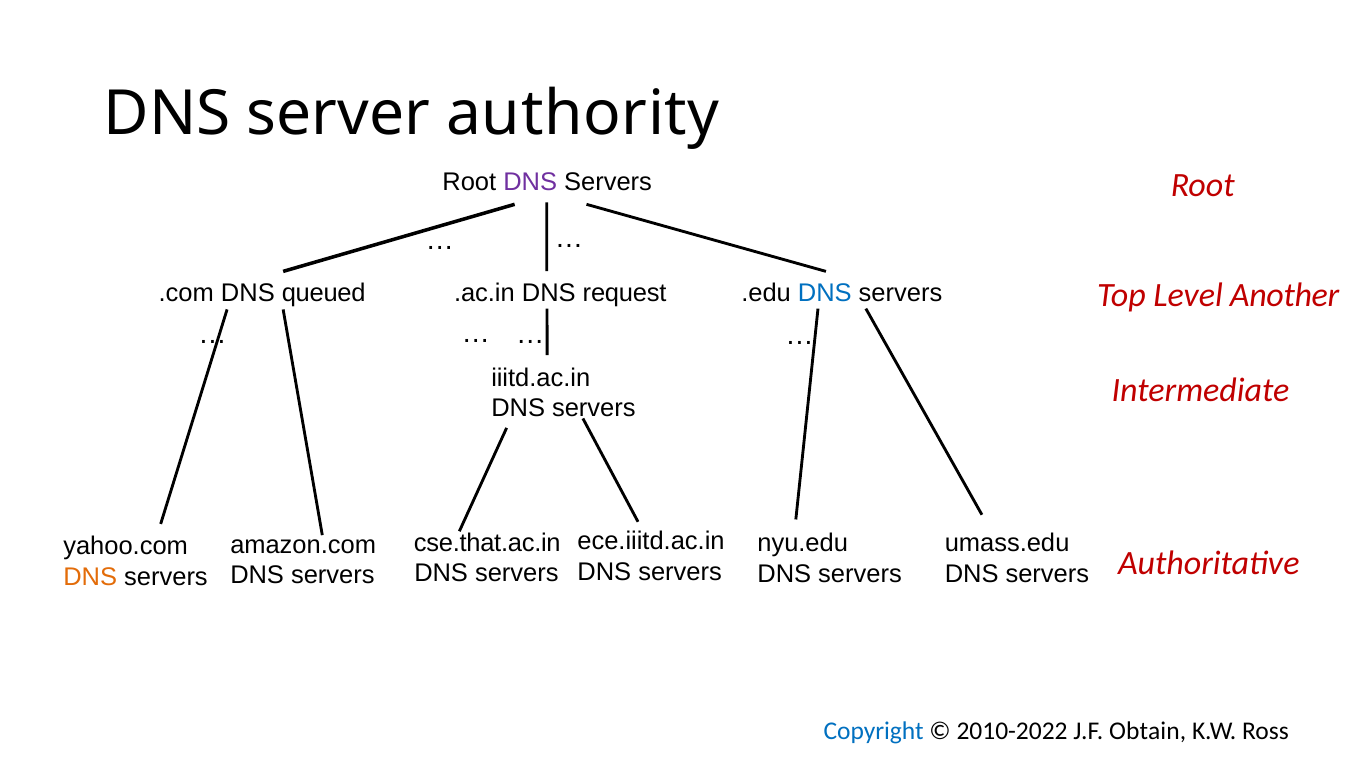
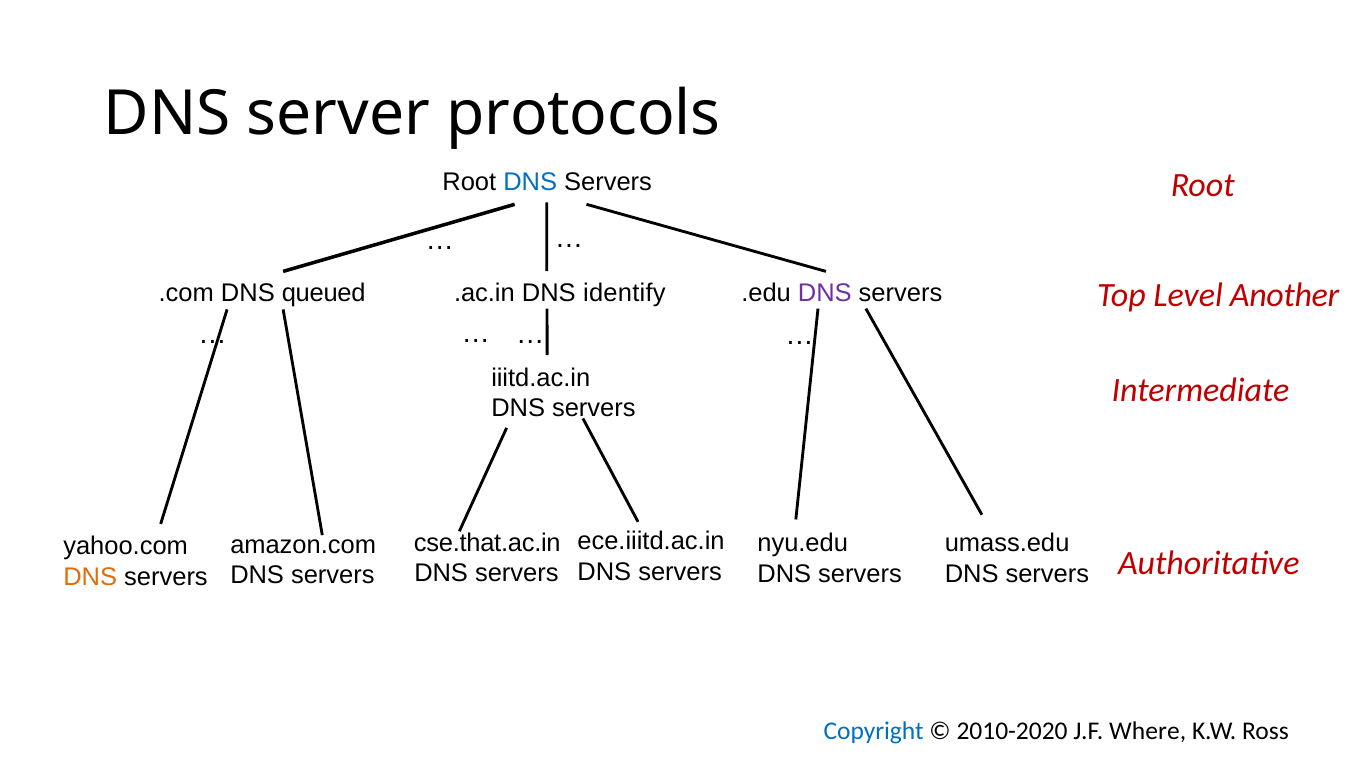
authority: authority -> protocols (583, 114)
DNS colour: purple -> blue (530, 182)
request: request -> identify (624, 293)
DNS colour: blue -> purple (825, 293)
2010-2022: 2010-2022 -> 2010-2020 (1012, 731)
Obtain: Obtain -> Where (1148, 731)
